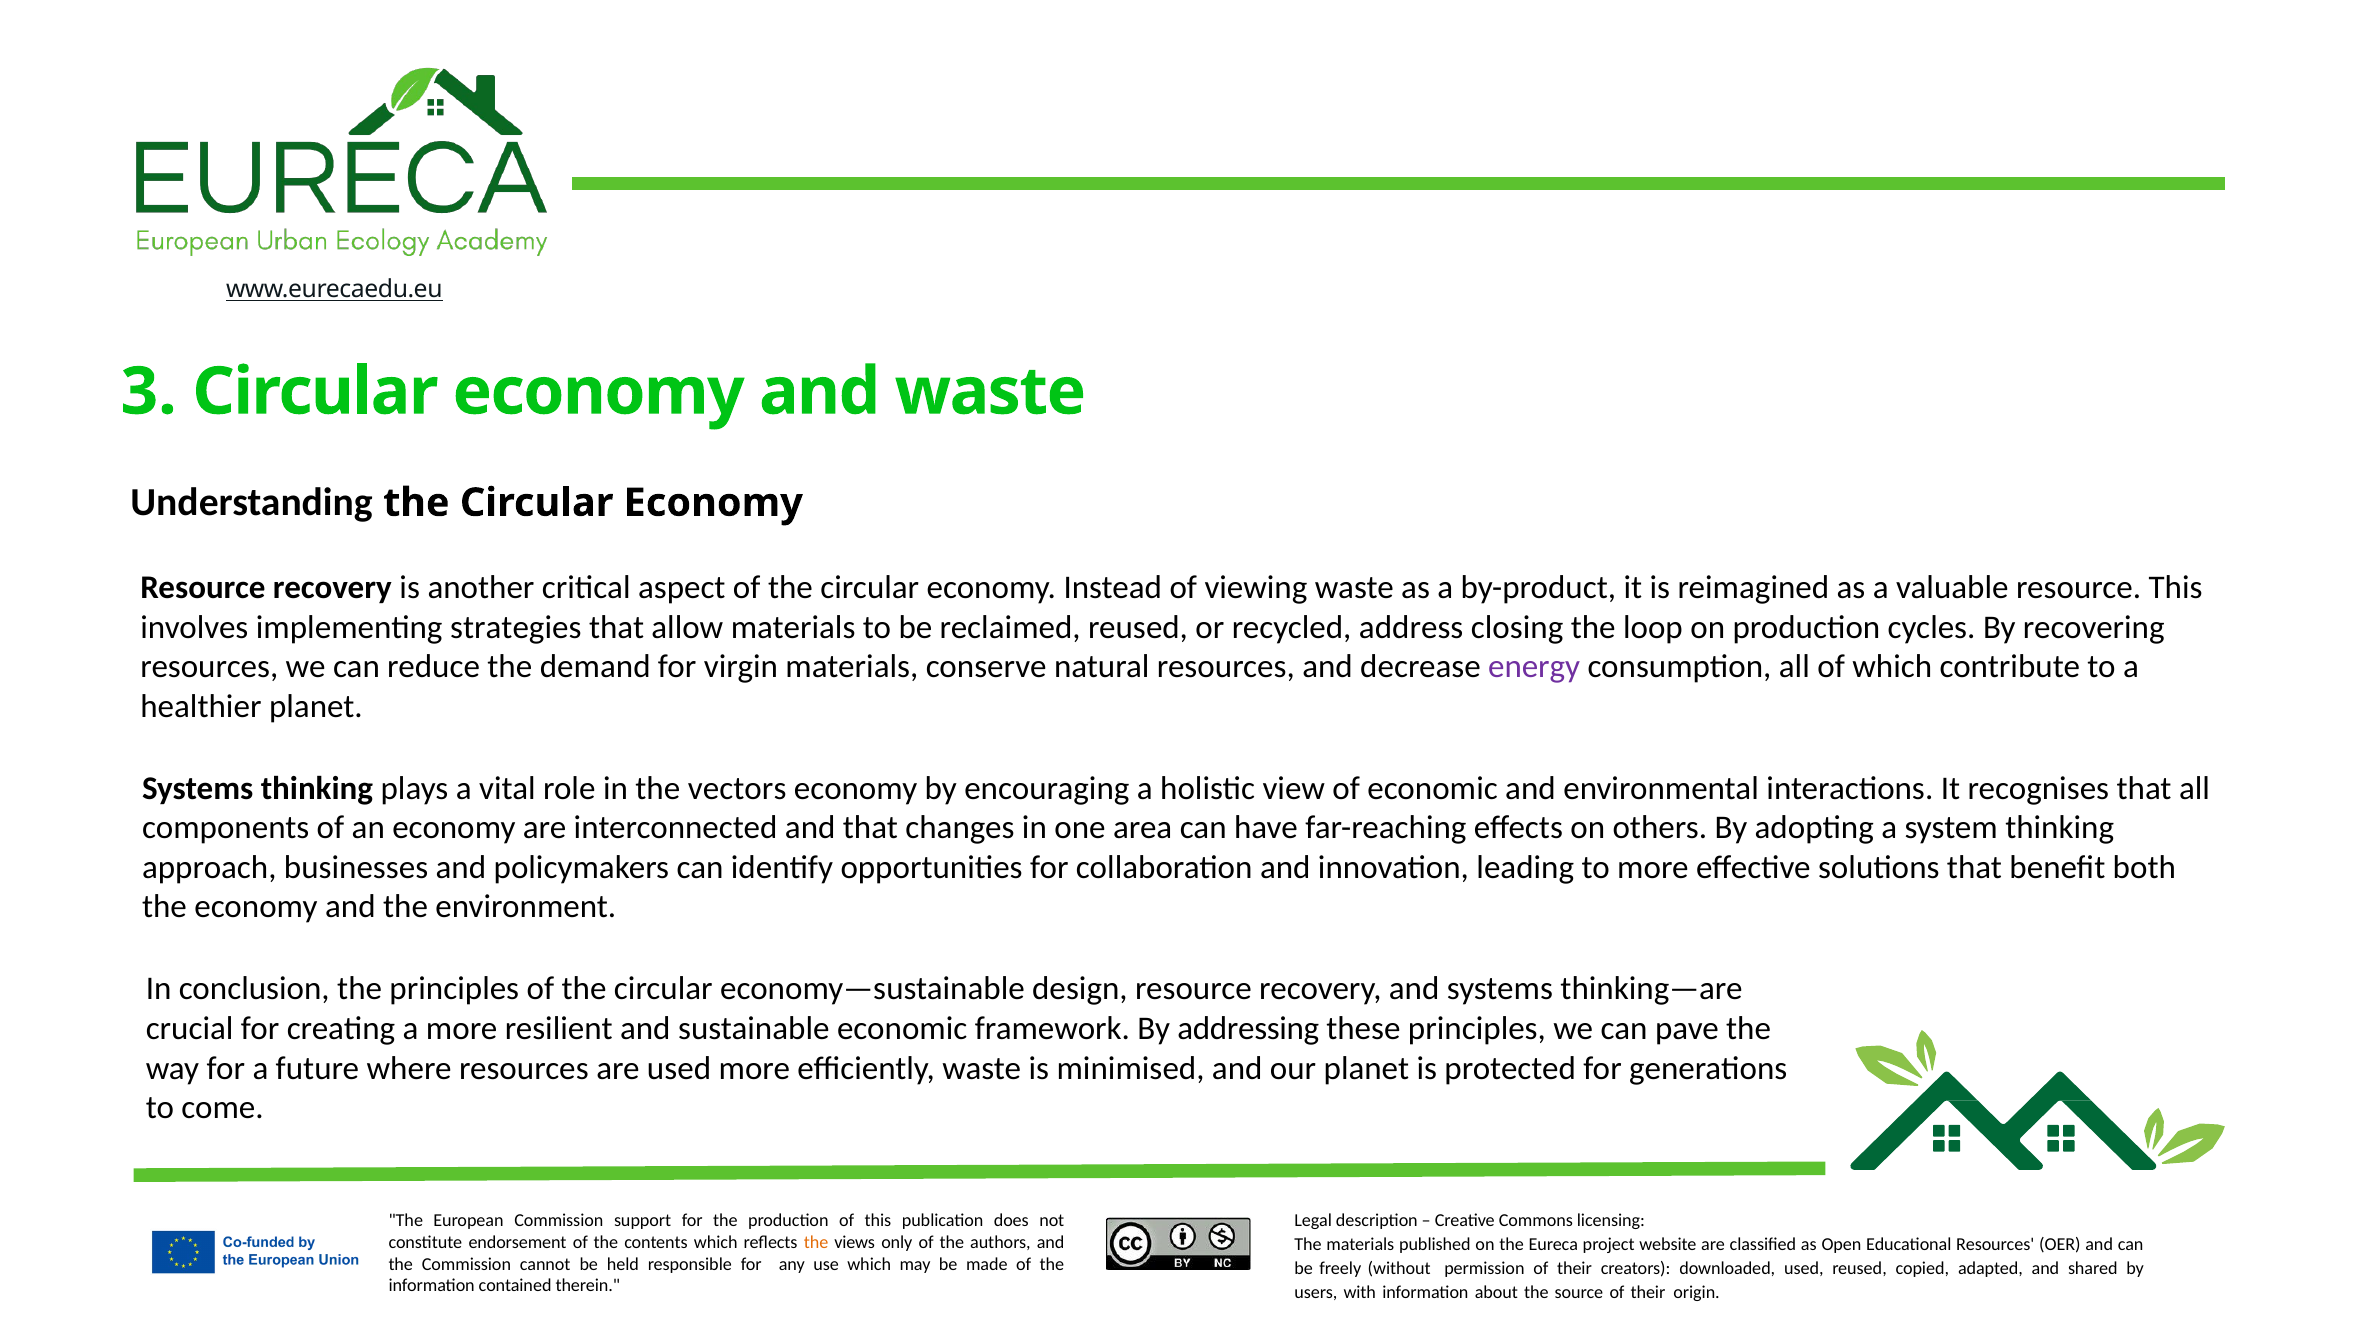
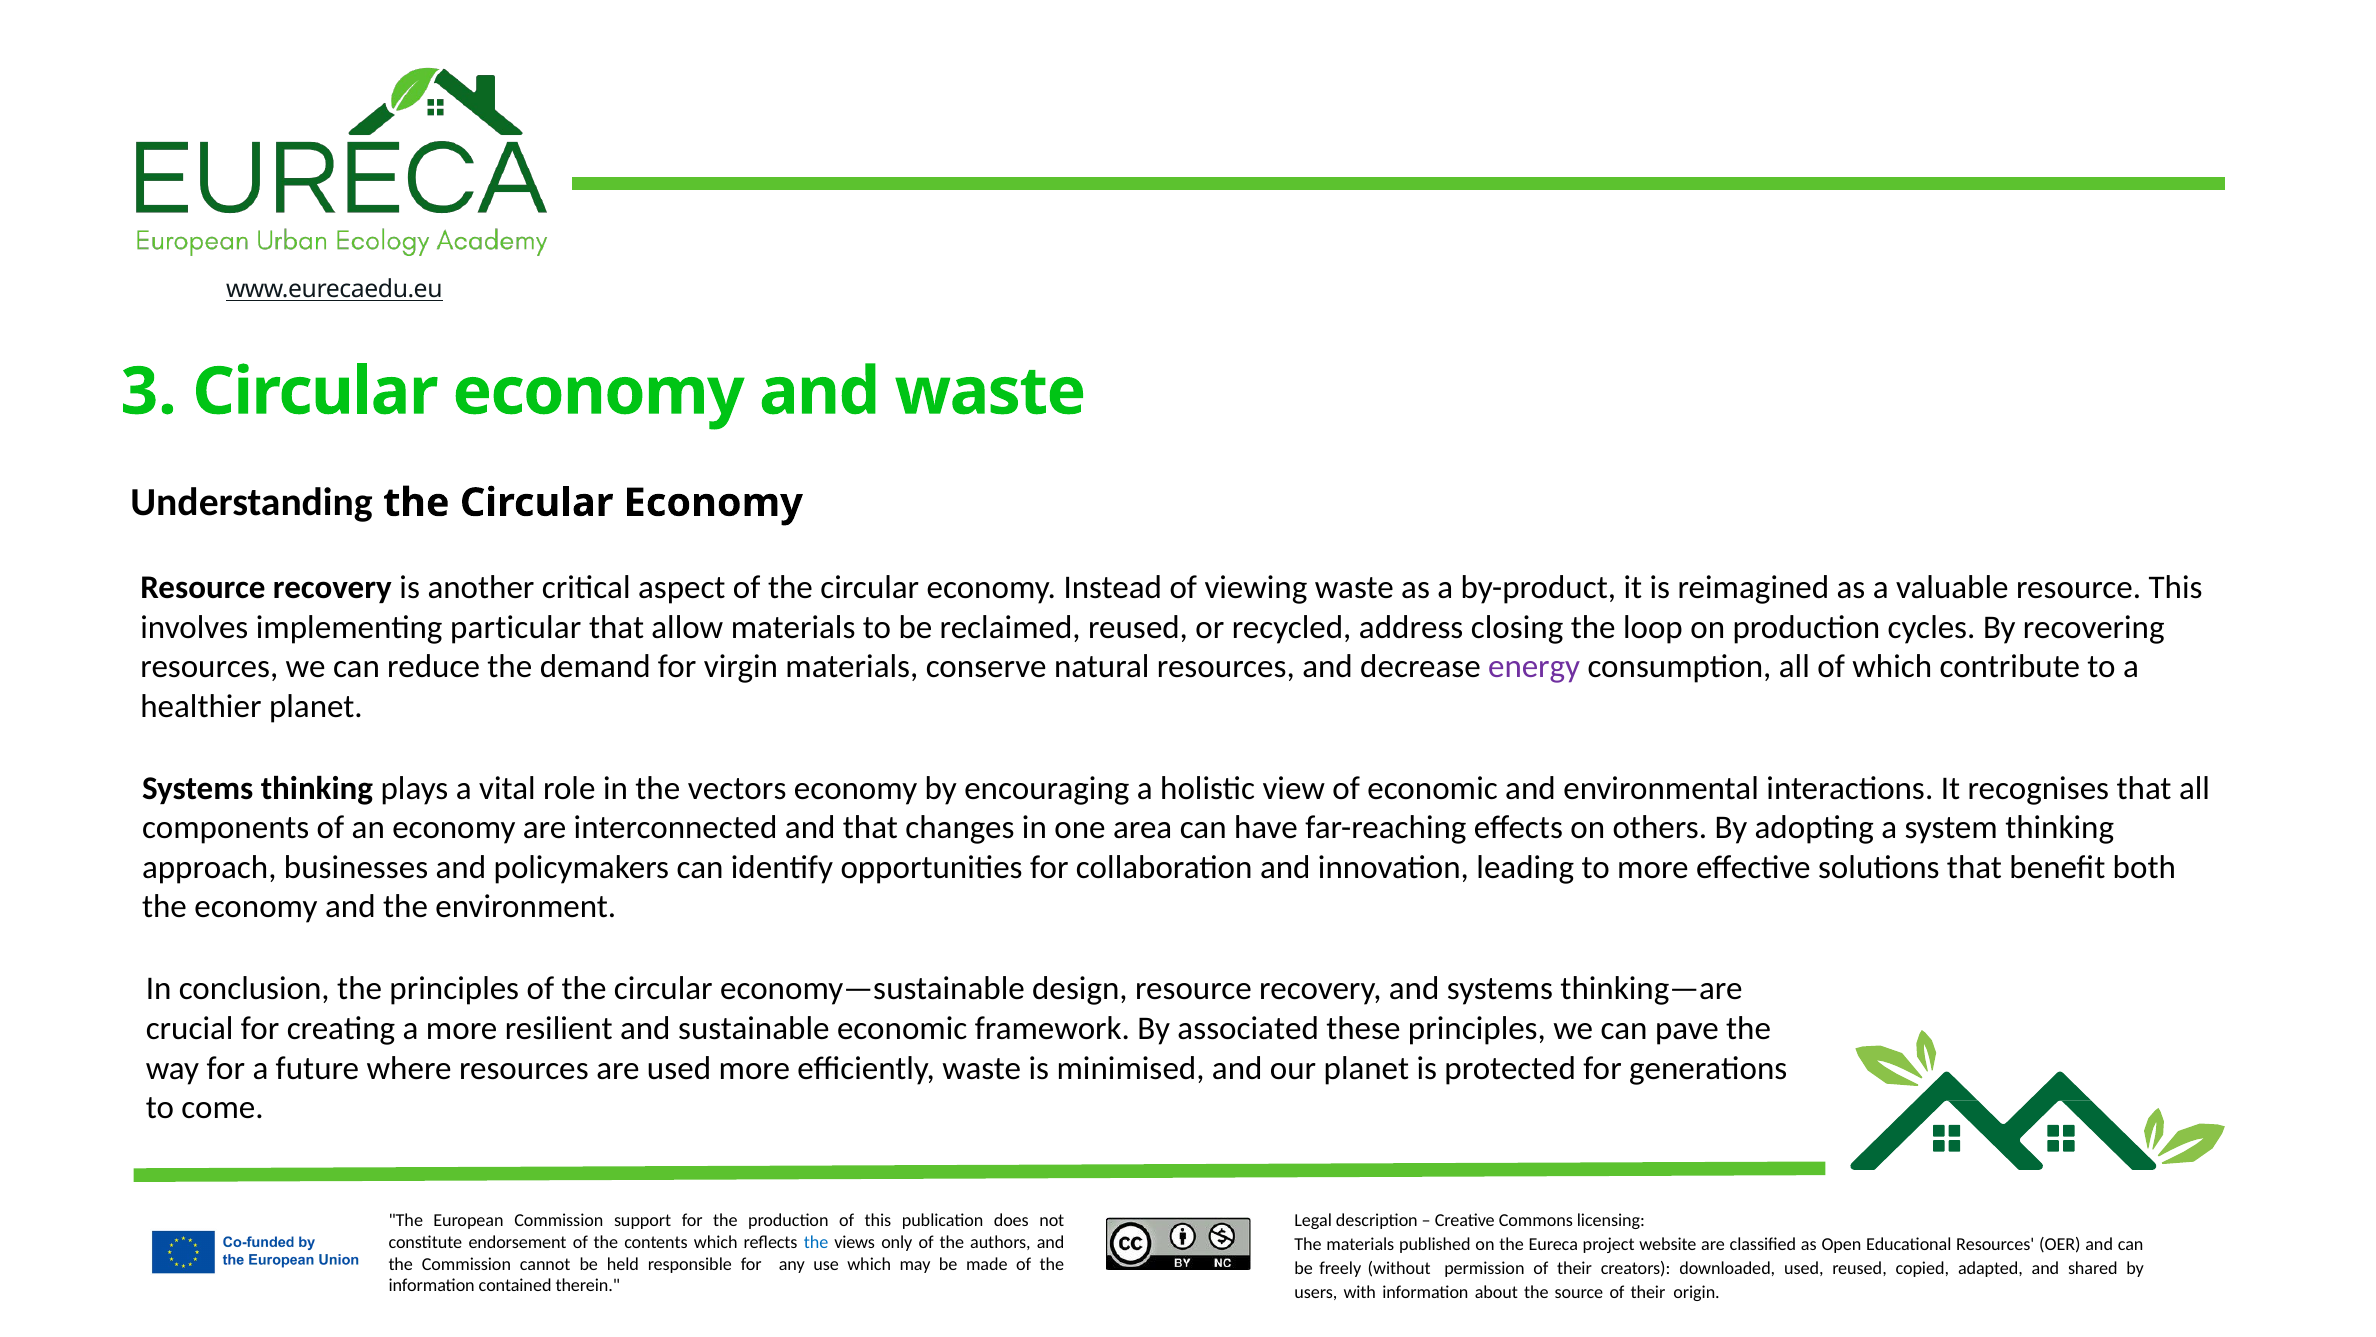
strategies: strategies -> particular (516, 627)
addressing: addressing -> associated (1248, 1028)
the colour: orange -> blue (816, 1242)
